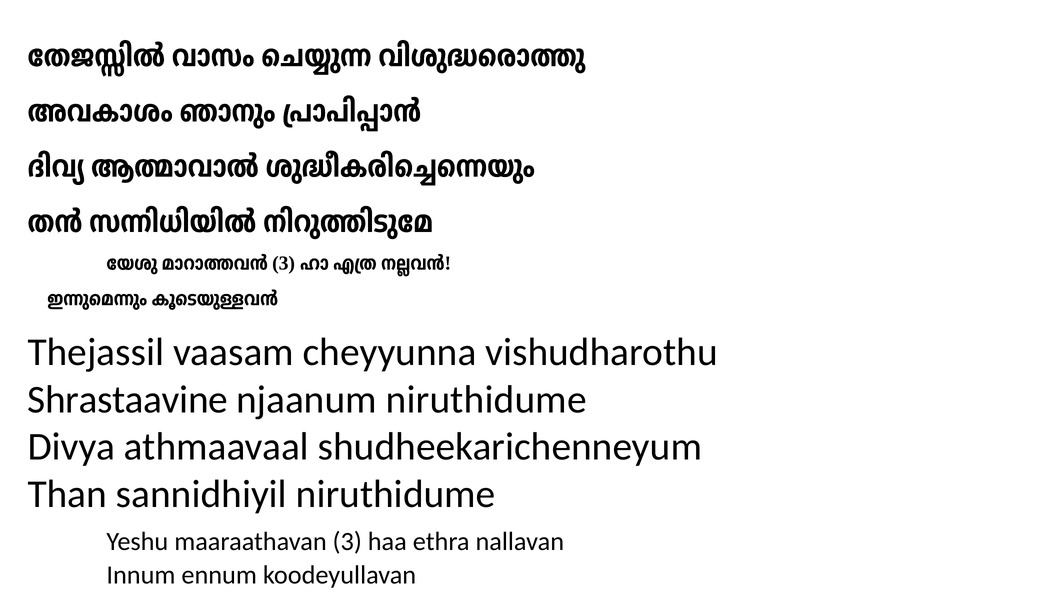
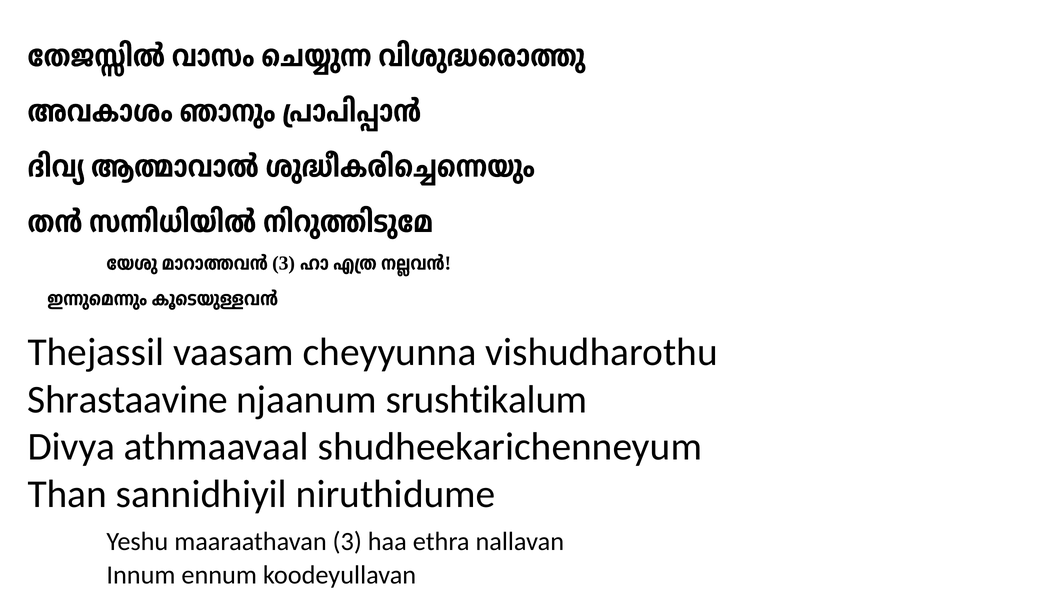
njaanum niruthidume: niruthidume -> srushtikalum (486, 399)
